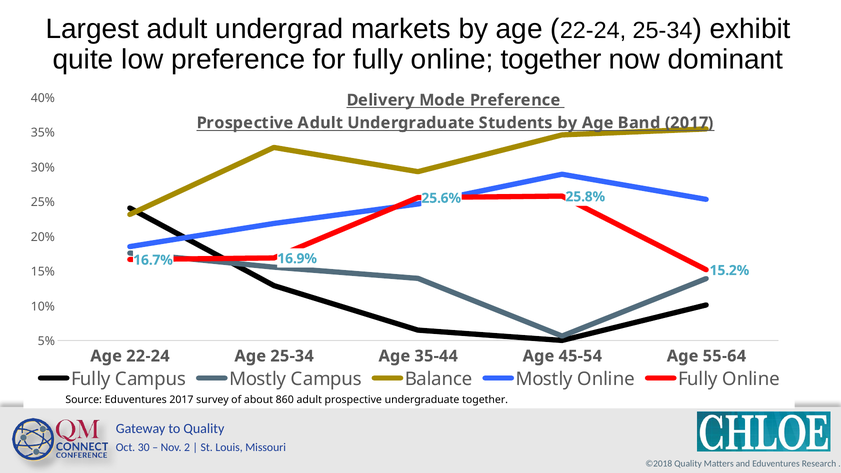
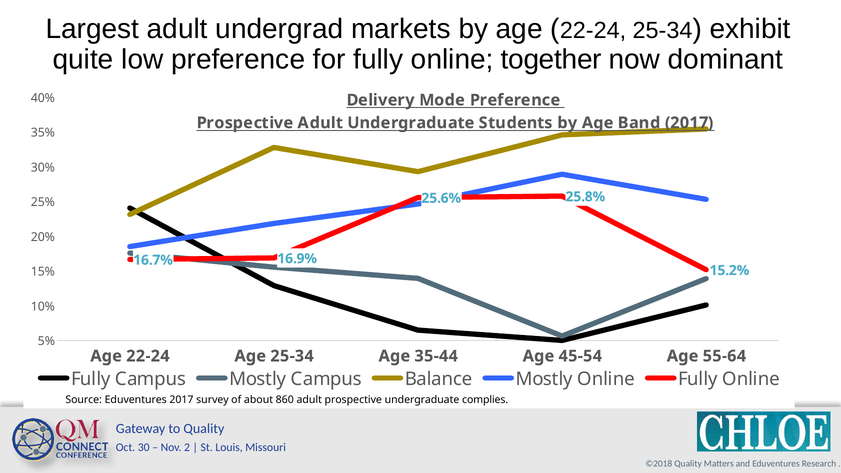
undergraduate together: together -> complies (485, 400)
